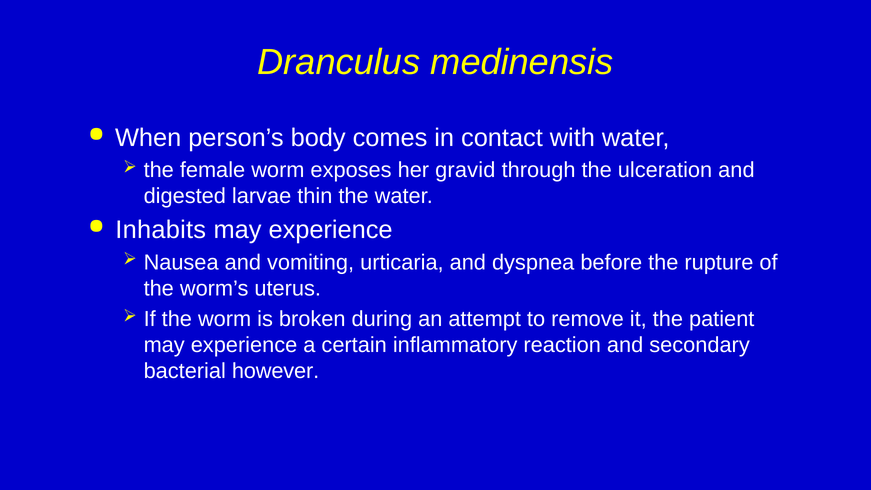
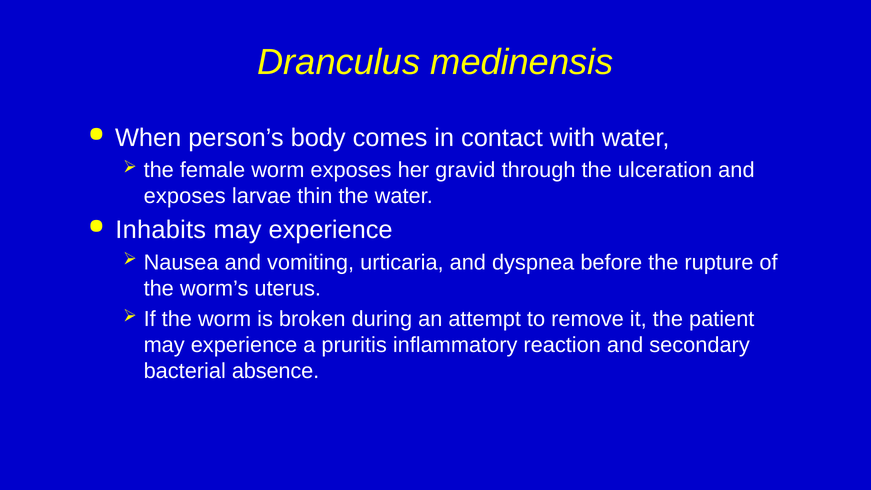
digested: digested -> exposes (185, 196)
certain: certain -> pruritis (354, 345)
however: however -> absence (276, 371)
